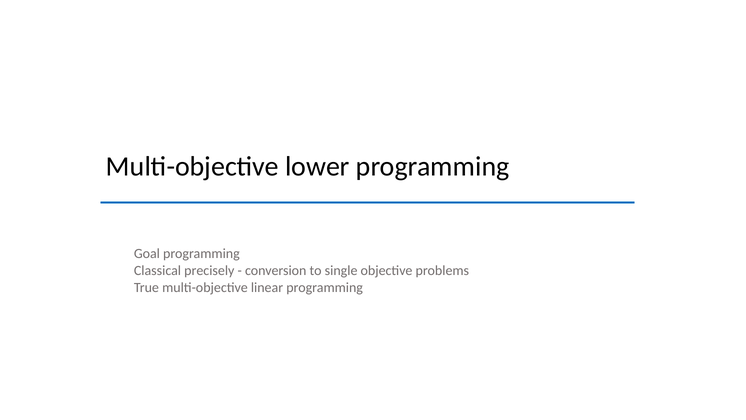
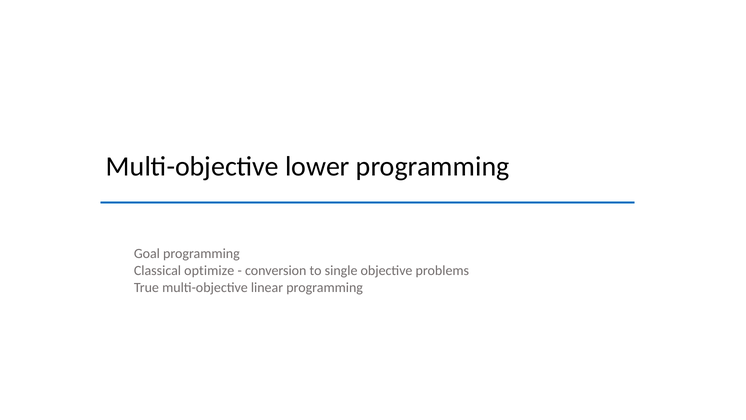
precisely: precisely -> optimize (209, 270)
